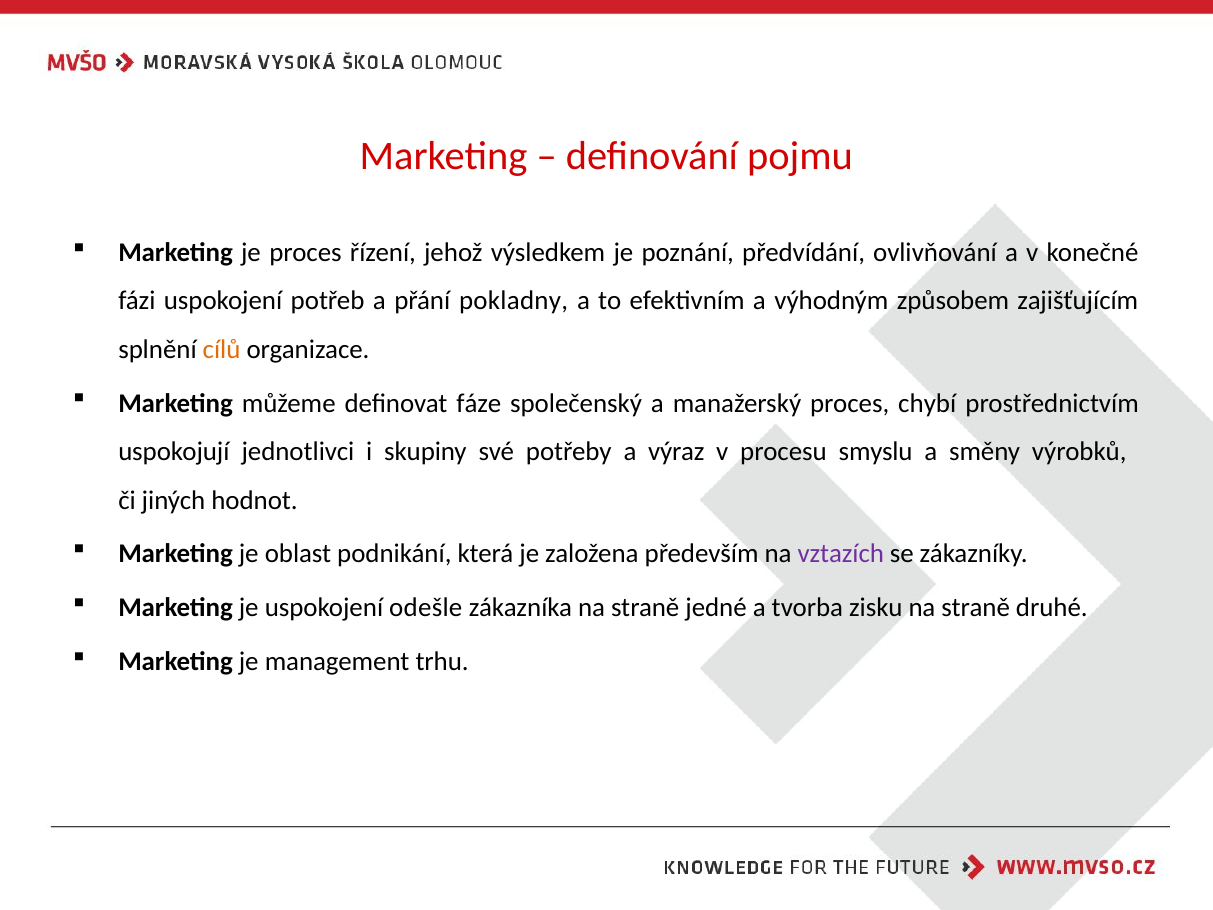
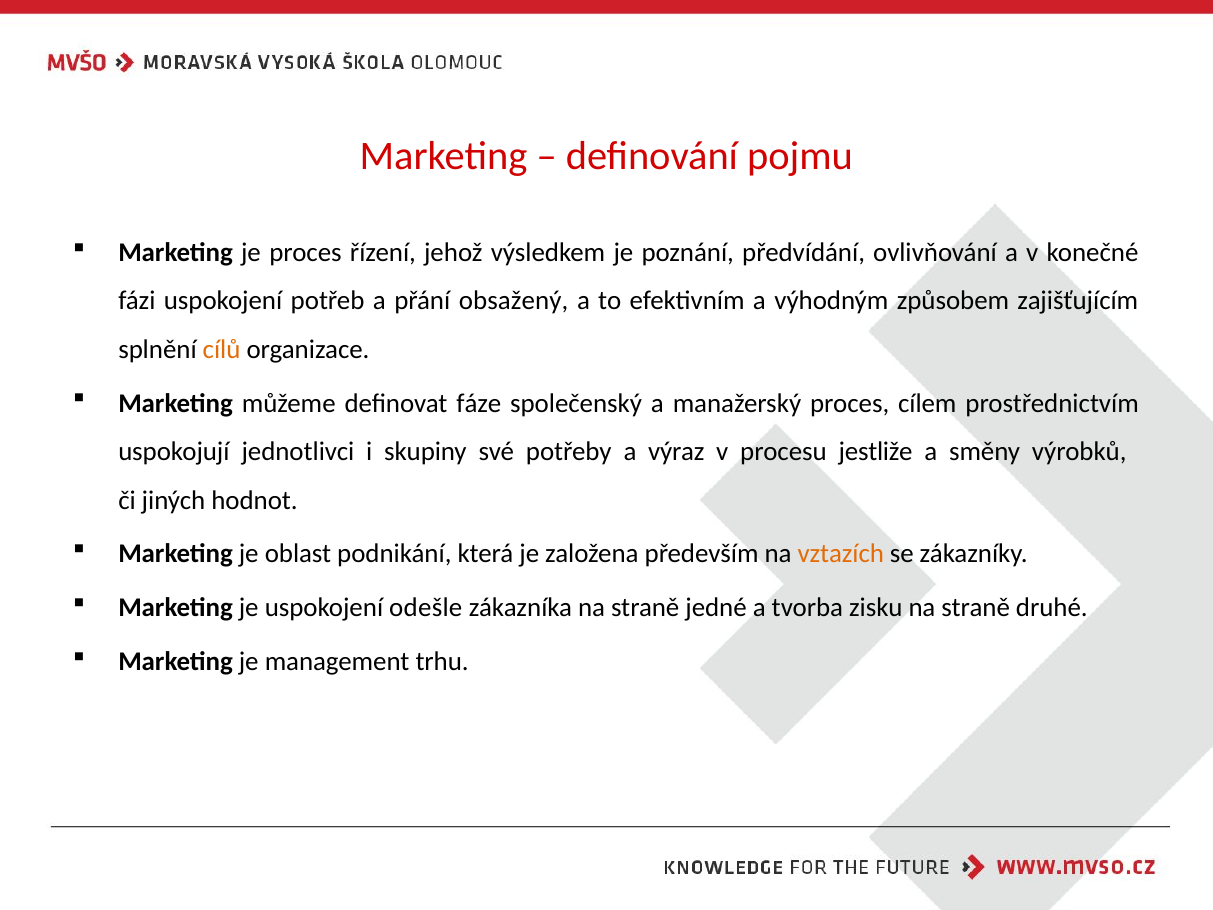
pokladny: pokladny -> obsažený (514, 301)
chybí: chybí -> cílem (927, 403)
smyslu: smyslu -> jestliže (876, 452)
vztazích colour: purple -> orange (841, 554)
